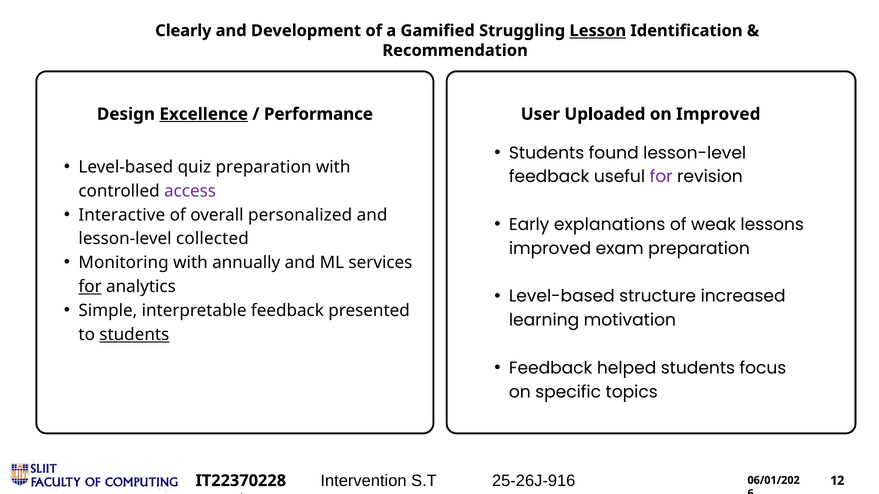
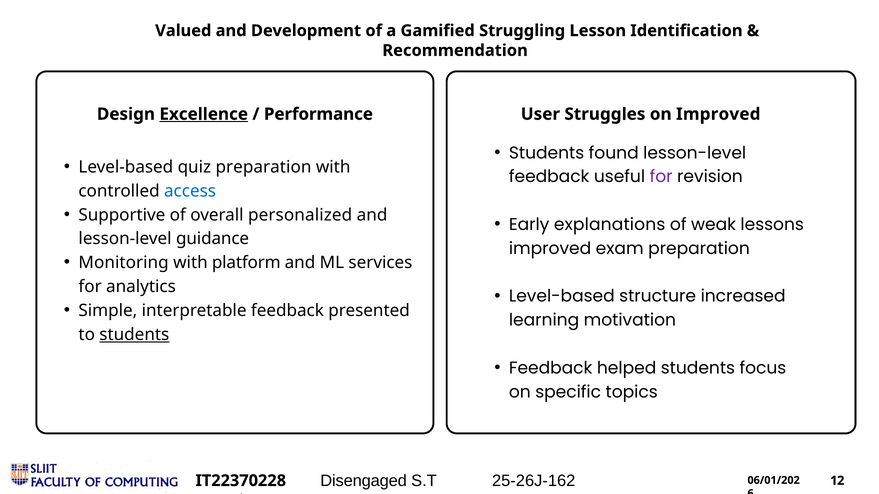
Clearly: Clearly -> Valued (183, 31)
Lesson underline: present -> none (598, 31)
Uploaded: Uploaded -> Struggles (605, 114)
access colour: purple -> blue (190, 191)
Interactive: Interactive -> Supportive (122, 215)
collected: collected -> guidance (213, 239)
annually: annually -> platform (246, 263)
for underline: present -> none (90, 287)
Intervention: Intervention -> Disengaged (364, 481)
25-26J-916: 25-26J-916 -> 25-26J-162 (534, 481)
